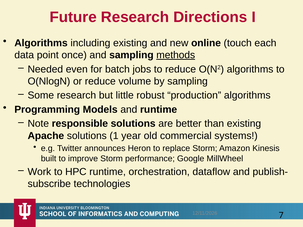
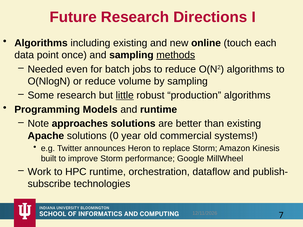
little underline: none -> present (125, 96)
responsible: responsible -> approaches (80, 124)
1: 1 -> 0 (114, 136)
